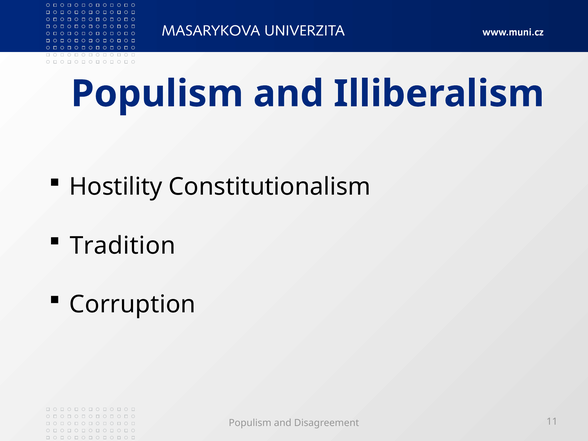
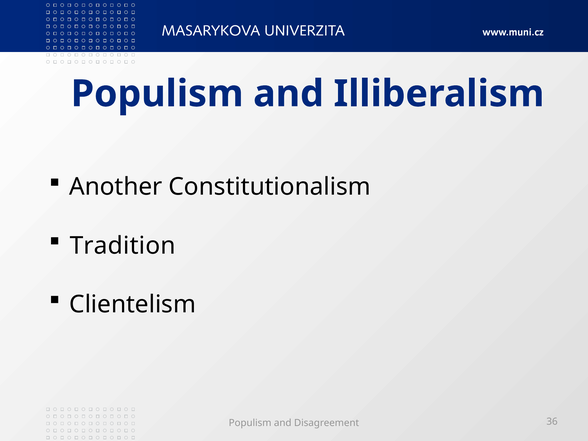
Hostility: Hostility -> Another (116, 187)
Corruption: Corruption -> Clientelism (133, 305)
11: 11 -> 36 (552, 421)
